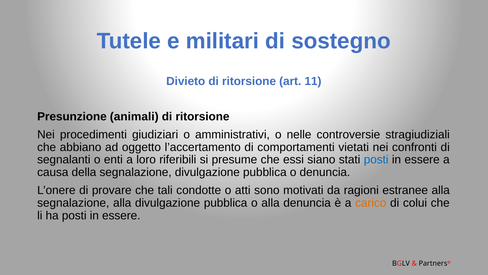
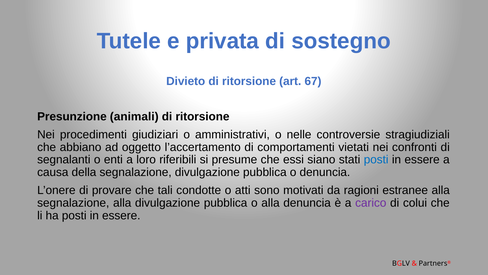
militari: militari -> privata (222, 41)
11: 11 -> 67 (313, 81)
carico colour: orange -> purple (371, 202)
